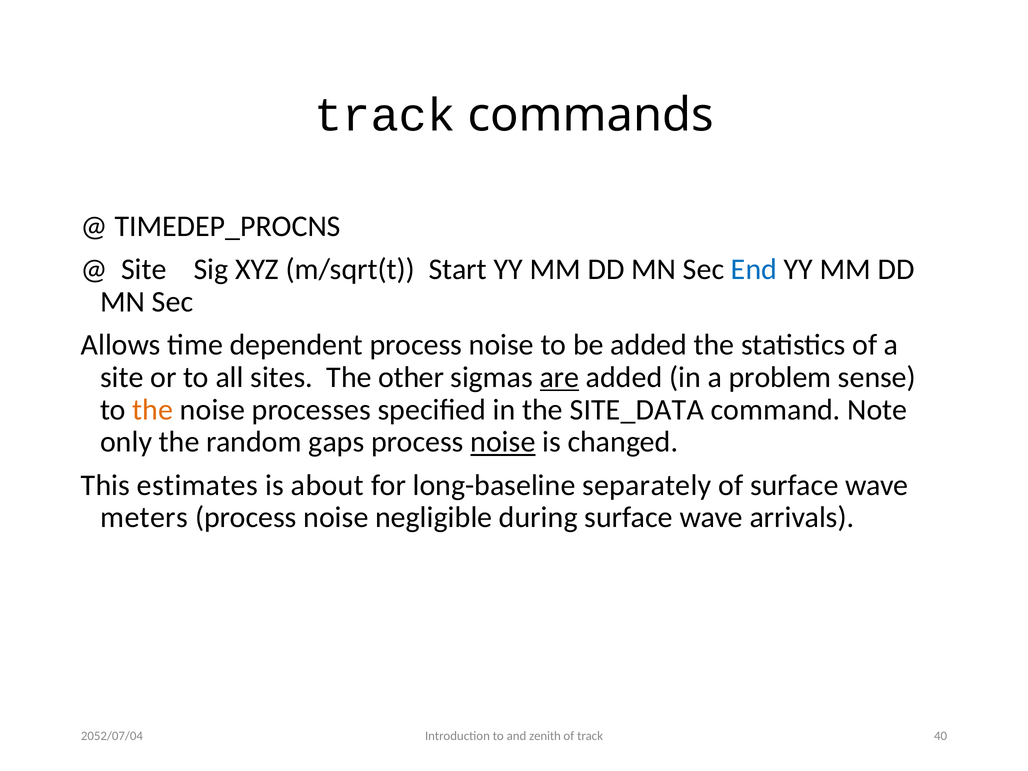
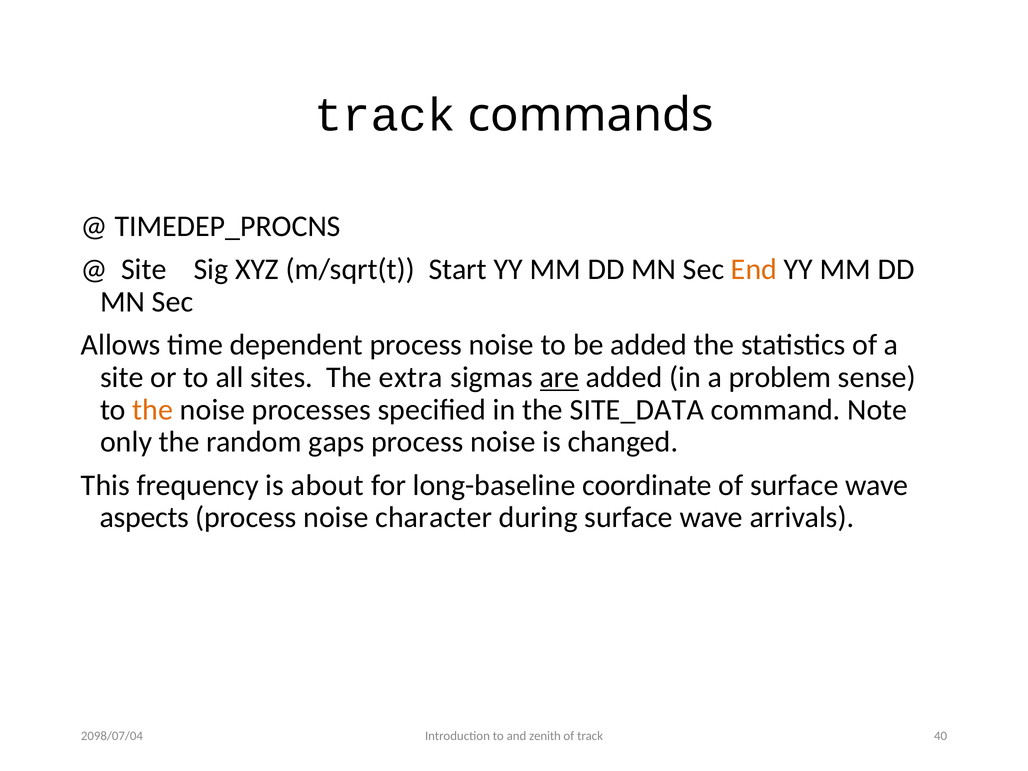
End colour: blue -> orange (754, 269)
other: other -> extra (411, 377)
noise underline: present -> none (503, 442)
estimates: estimates -> frequency (198, 485)
separately: separately -> coordinate (647, 485)
meters: meters -> aspects (144, 518)
negligible: negligible -> character (434, 518)
2052/07/04: 2052/07/04 -> 2098/07/04 (112, 736)
